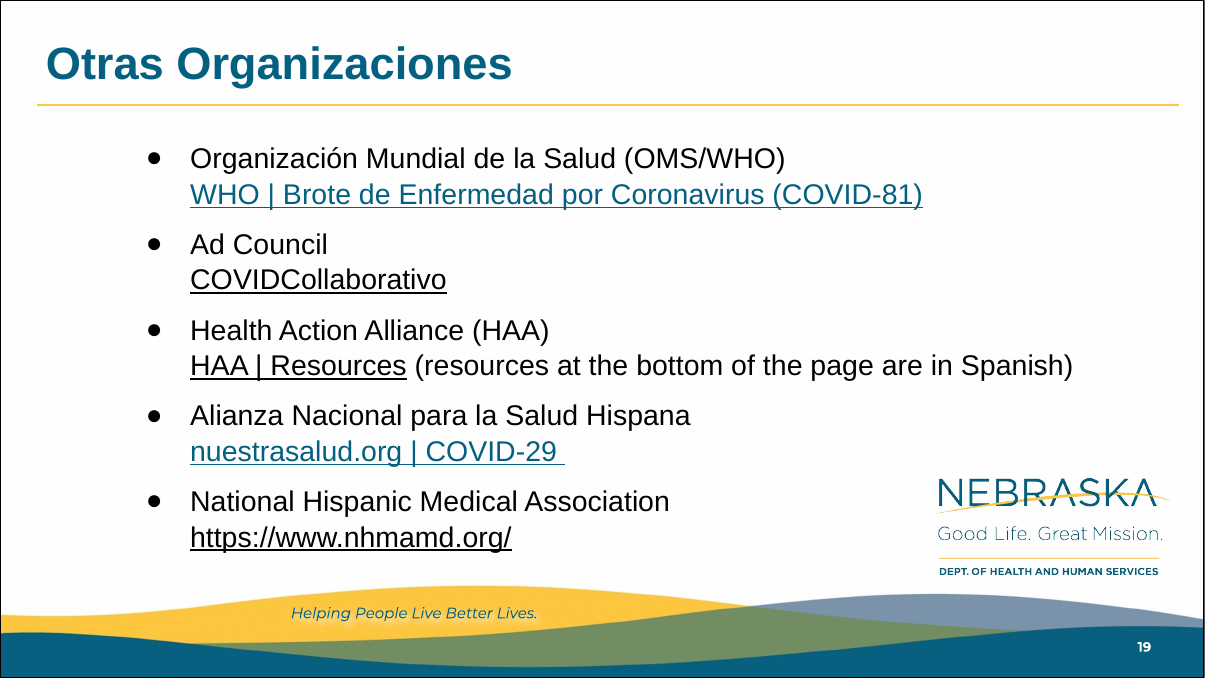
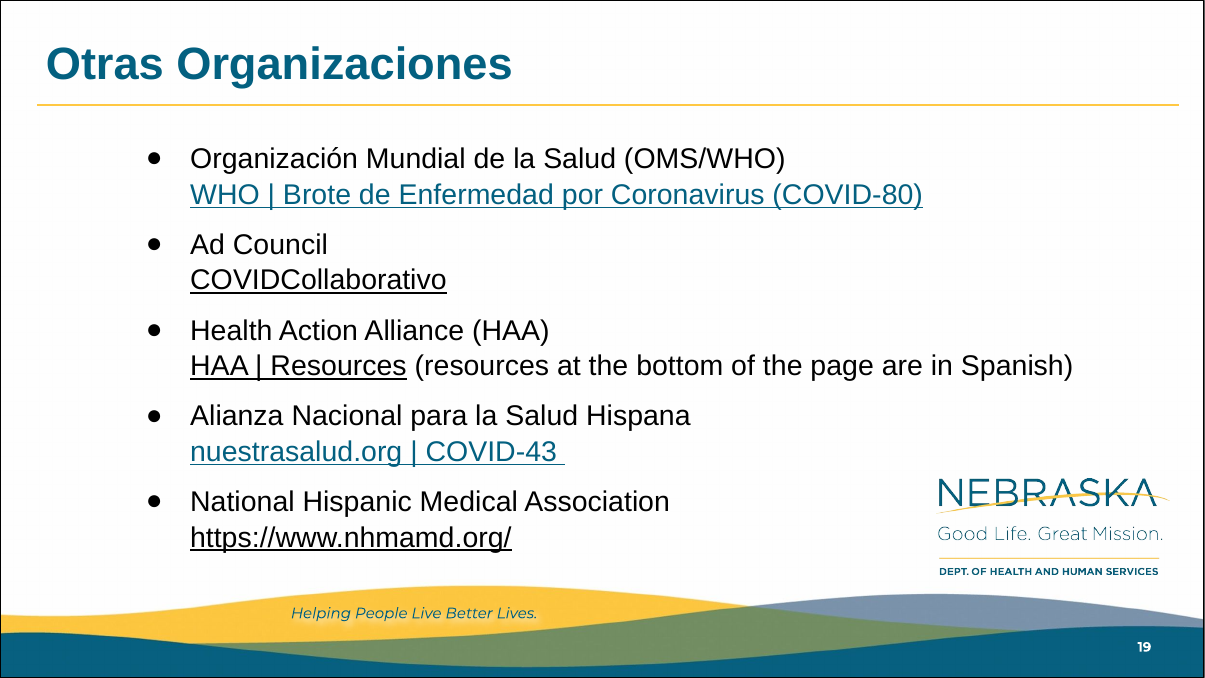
COVID-81: COVID-81 -> COVID-80 (848, 195)
COVID-29: COVID-29 -> COVID-43 (491, 452)
